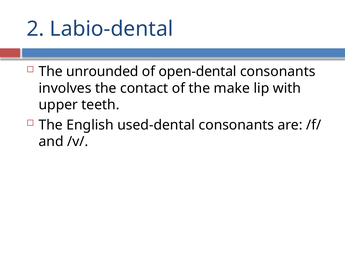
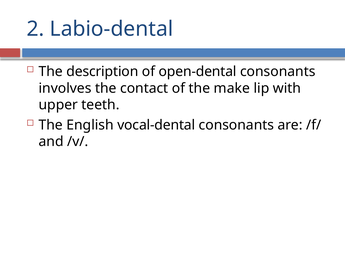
unrounded: unrounded -> description (102, 71)
used-dental: used-dental -> vocal-dental (156, 125)
